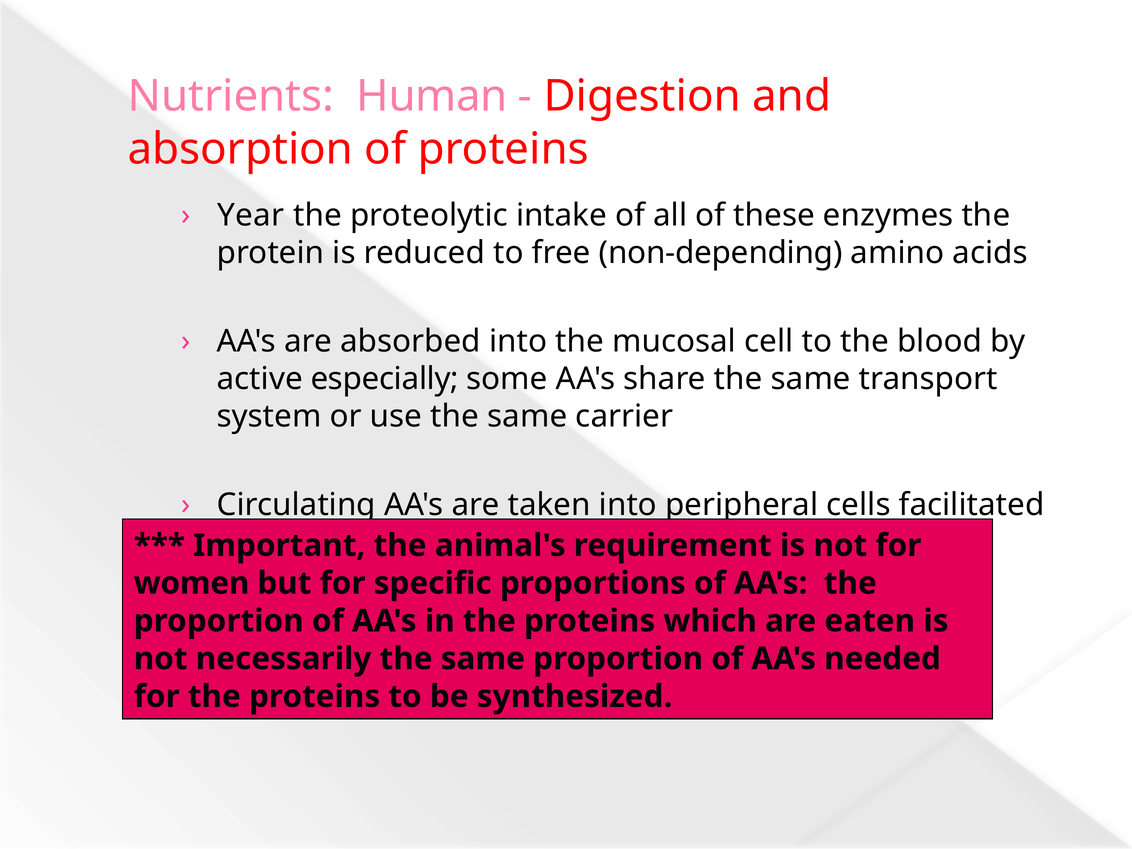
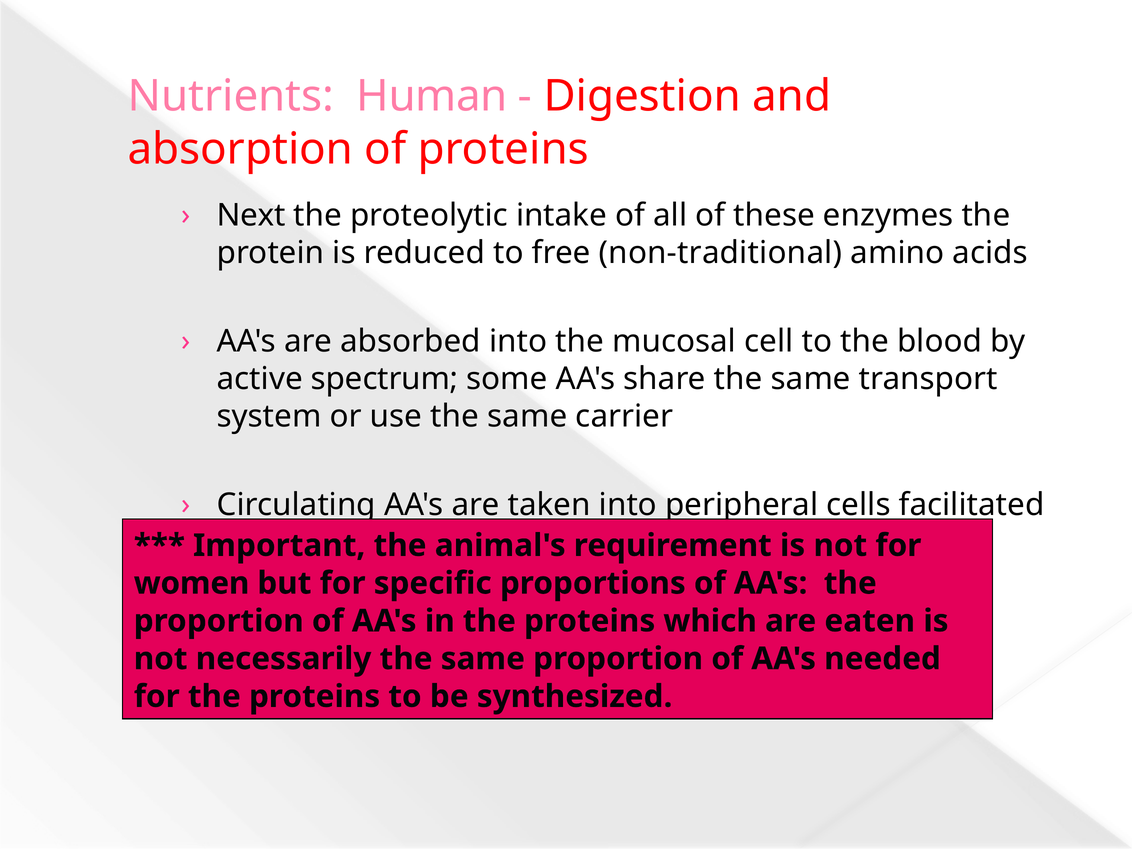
Year: Year -> Next (251, 215)
non-depending: non-depending -> non-traditional (720, 253)
especially: especially -> spectrum (385, 379)
